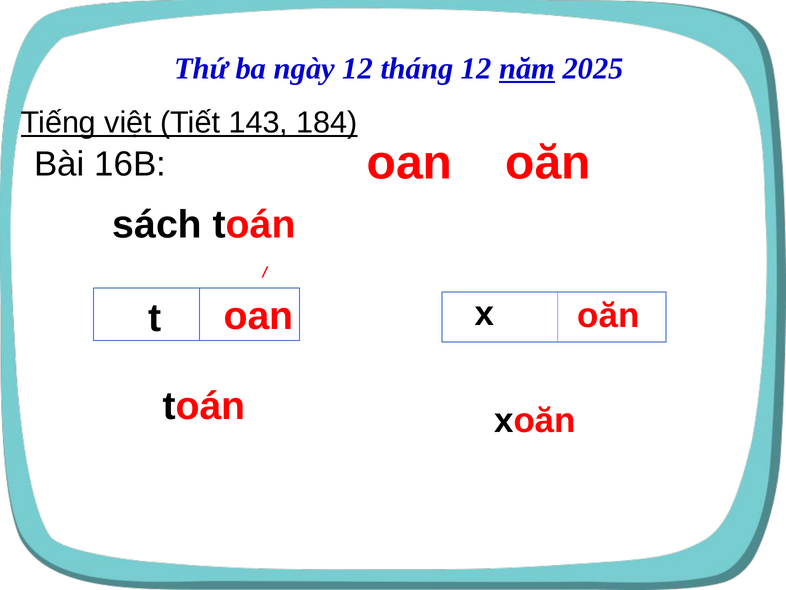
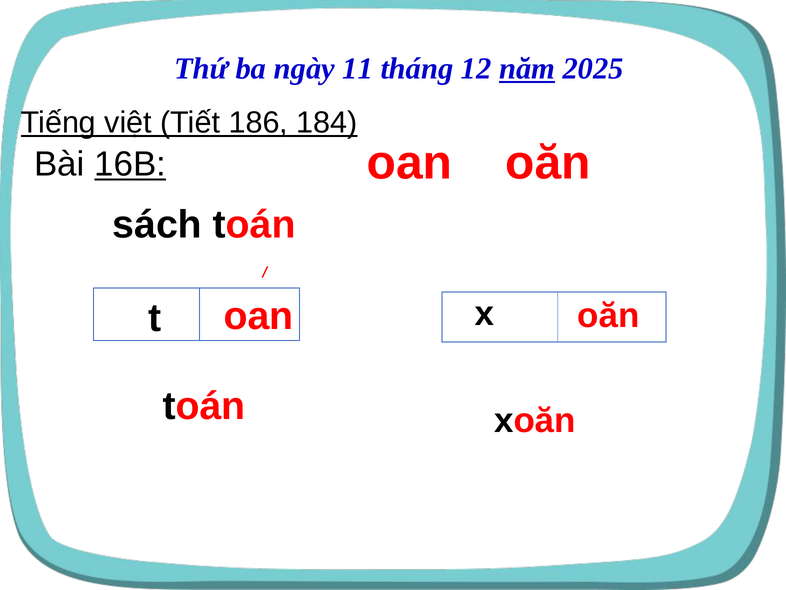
ngày 12: 12 -> 11 (358, 69)
143: 143 -> 186 (258, 123)
16B underline: none -> present (130, 164)
